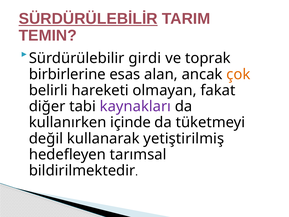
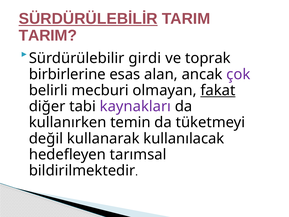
TEMIN: TEMIN -> TARIM (48, 36)
çok colour: orange -> purple (238, 74)
hareketi: hareketi -> mecburi (100, 90)
fakat underline: none -> present (218, 90)
içinde: içinde -> temin (130, 122)
yetiştirilmiş: yetiştirilmiş -> kullanılacak (184, 138)
